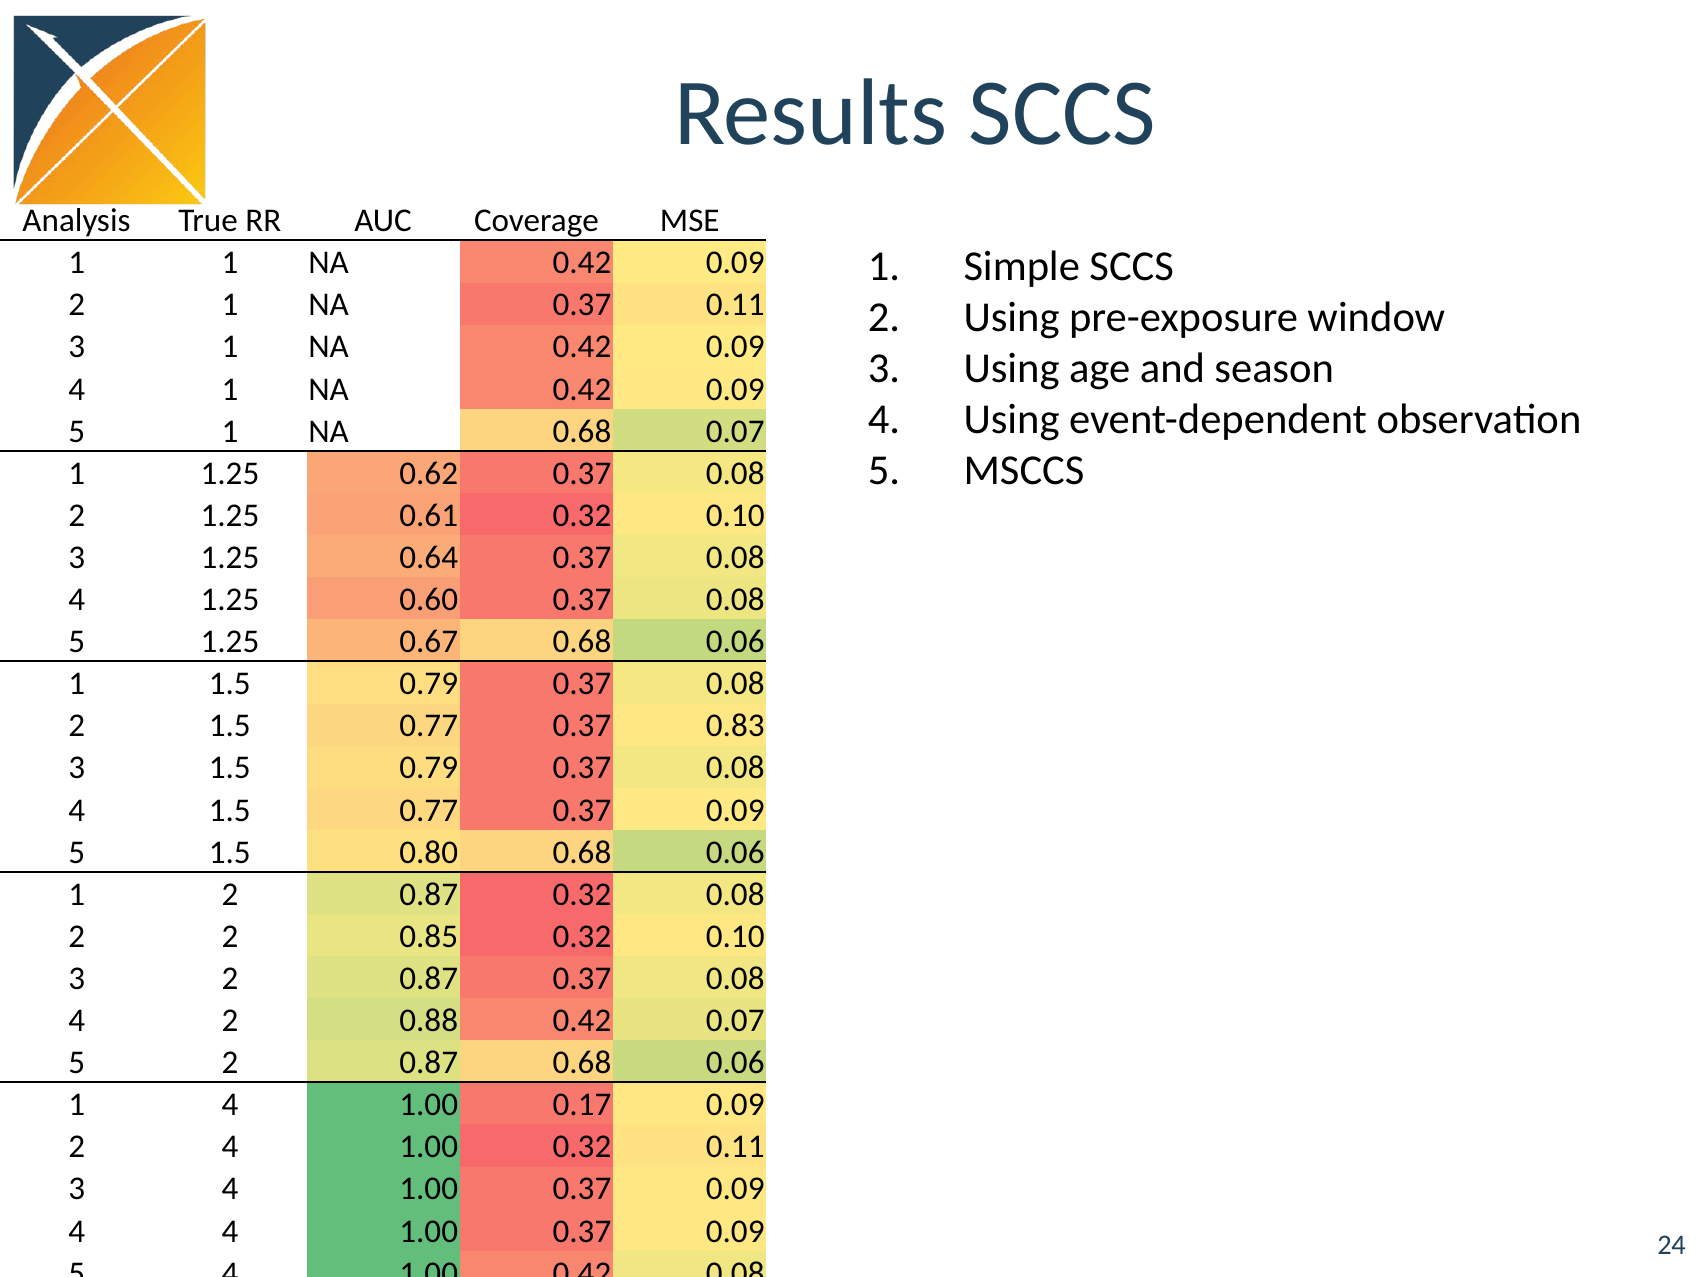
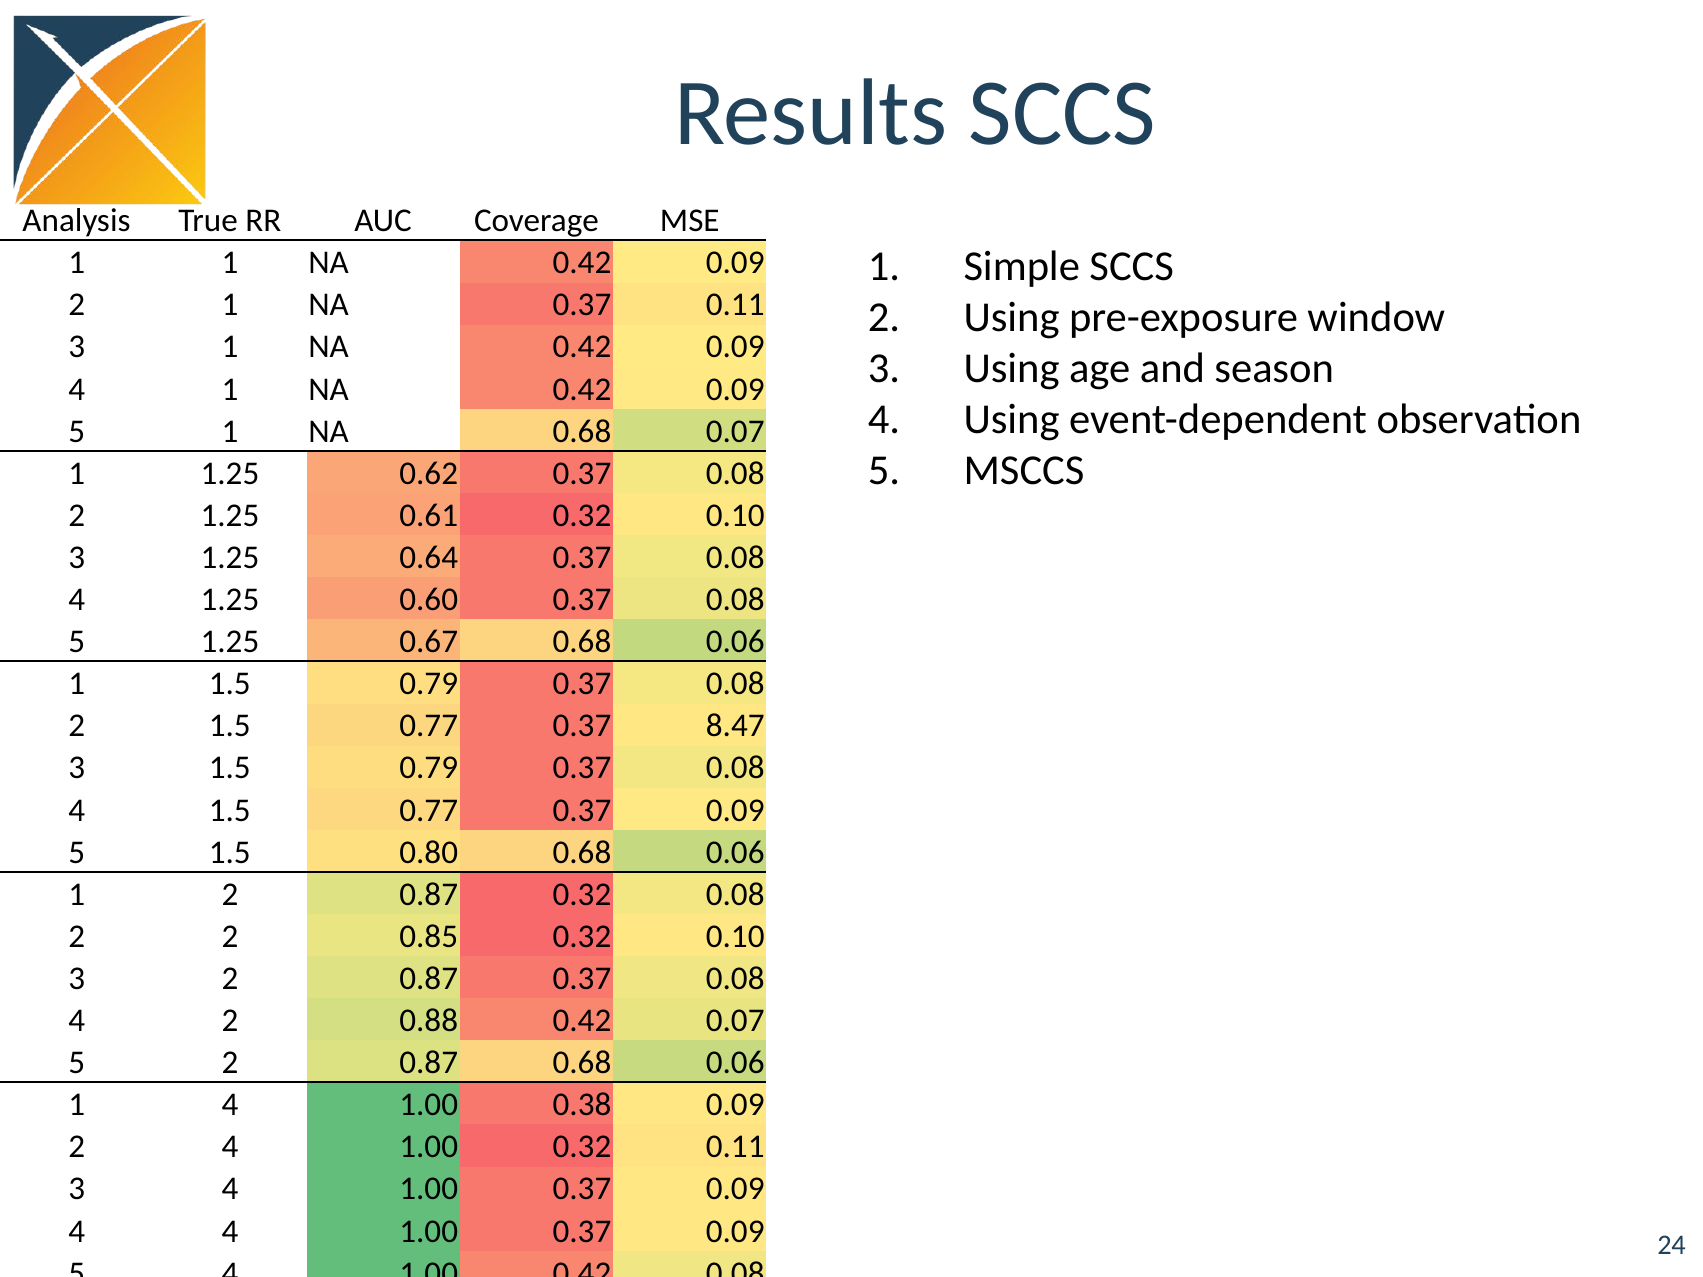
0.83: 0.83 -> 8.47 (735, 726)
0.17: 0.17 -> 0.38 (582, 1105)
